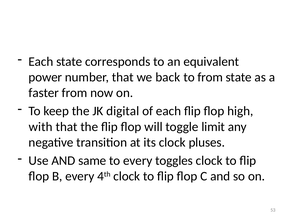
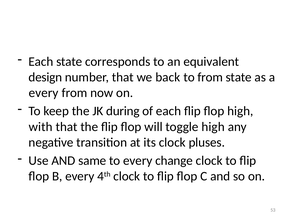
power: power -> design (45, 77)
faster: faster -> every (44, 93)
digital: digital -> during (123, 111)
toggle limit: limit -> high (213, 127)
toggles: toggles -> change (174, 160)
